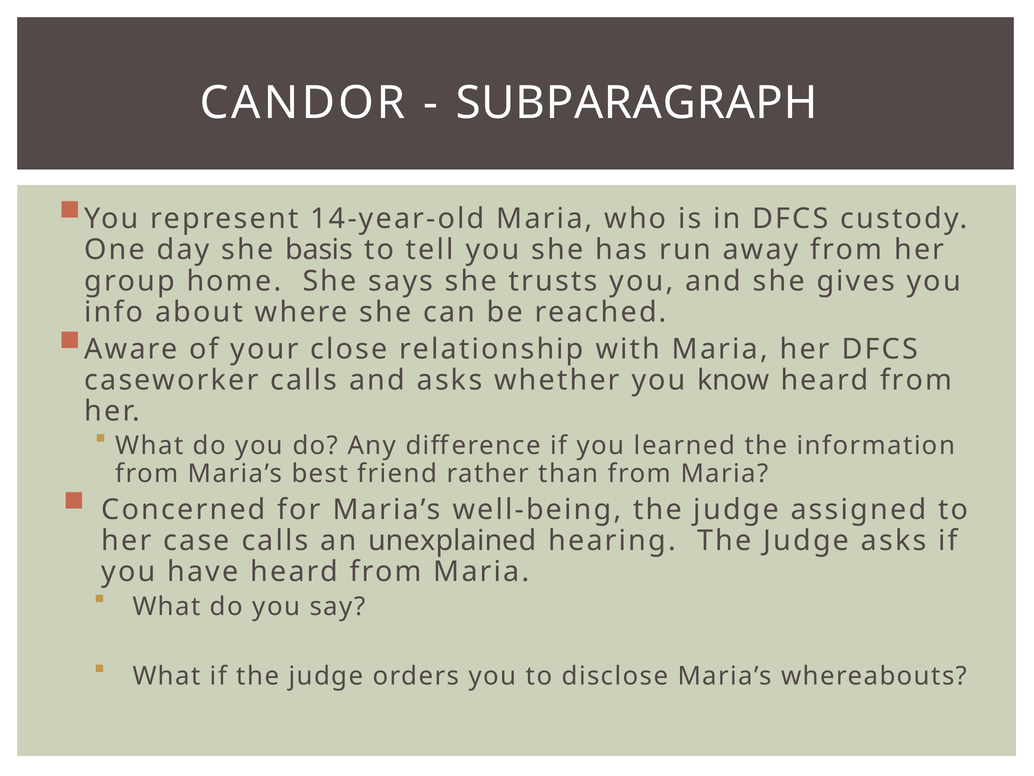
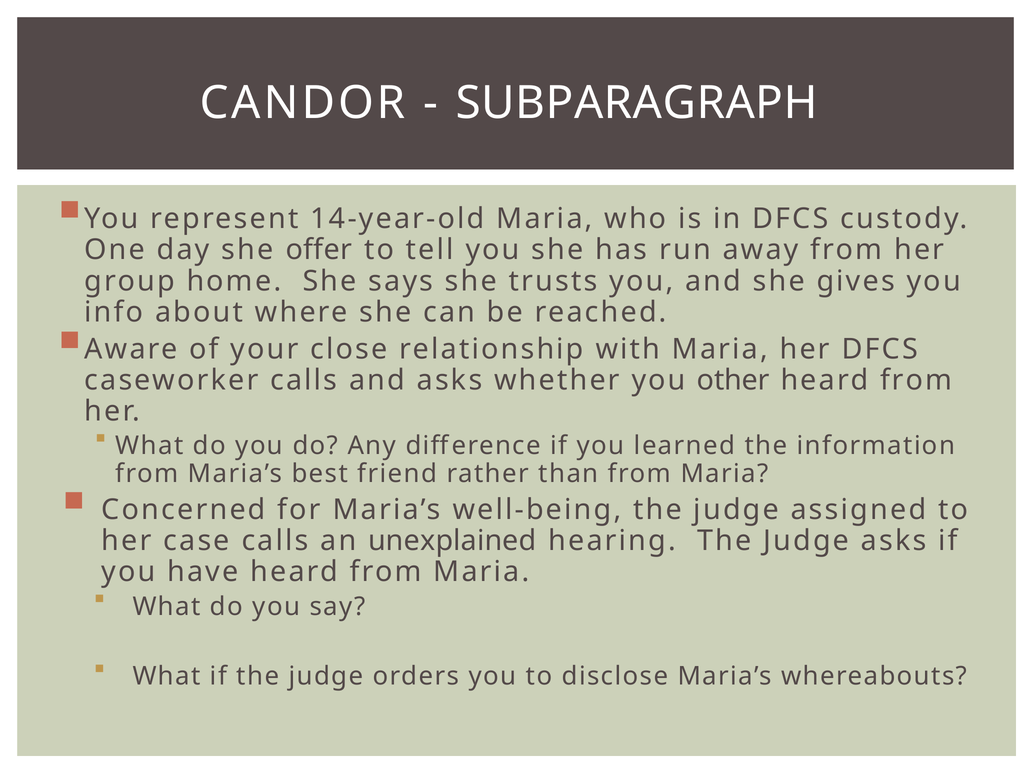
basis: basis -> offer (319, 250)
know: know -> other (733, 380)
